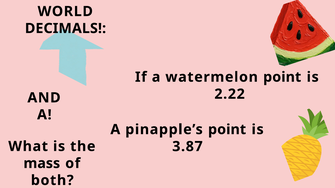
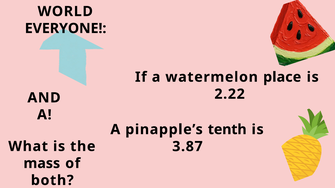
DECIMALS: DECIMALS -> EVERYONE (66, 28)
watermelon point: point -> place (282, 77)
pinapple’s point: point -> tenth (227, 130)
